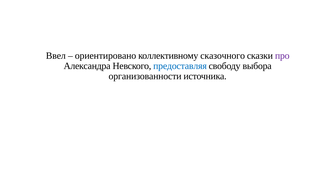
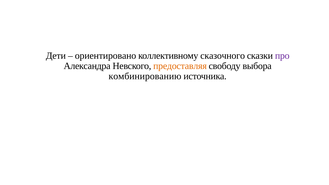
Ввел: Ввел -> Дети (56, 56)
предоставляя colour: blue -> orange (180, 66)
организованности: организованности -> комбинированию (145, 76)
